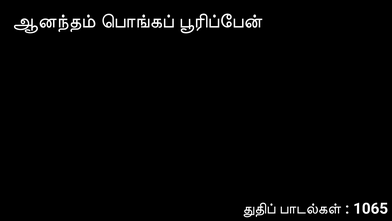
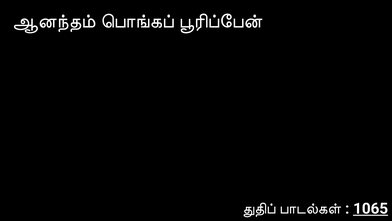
1065 underline: none -> present (371, 208)
